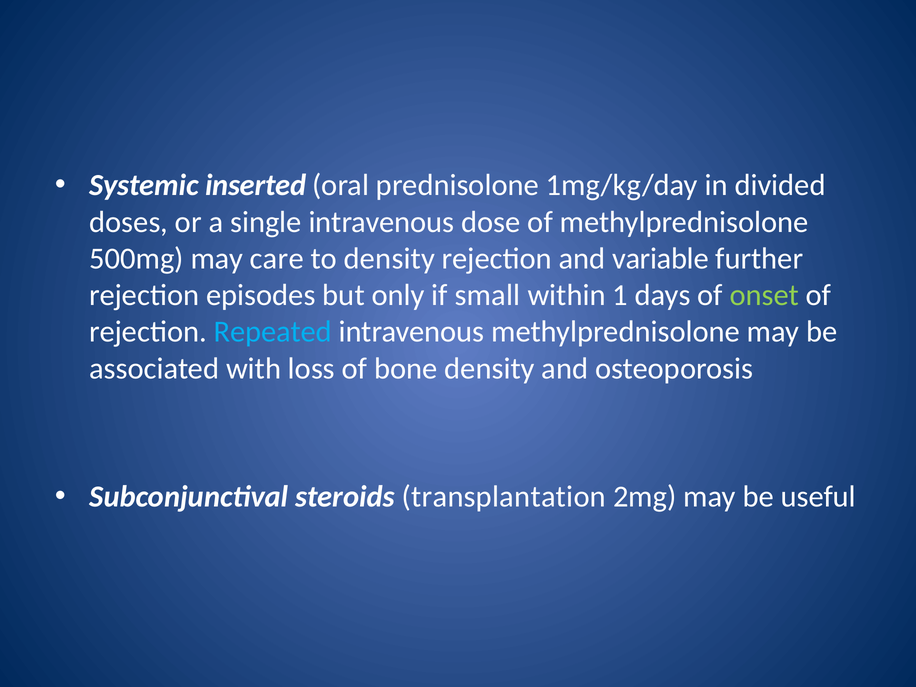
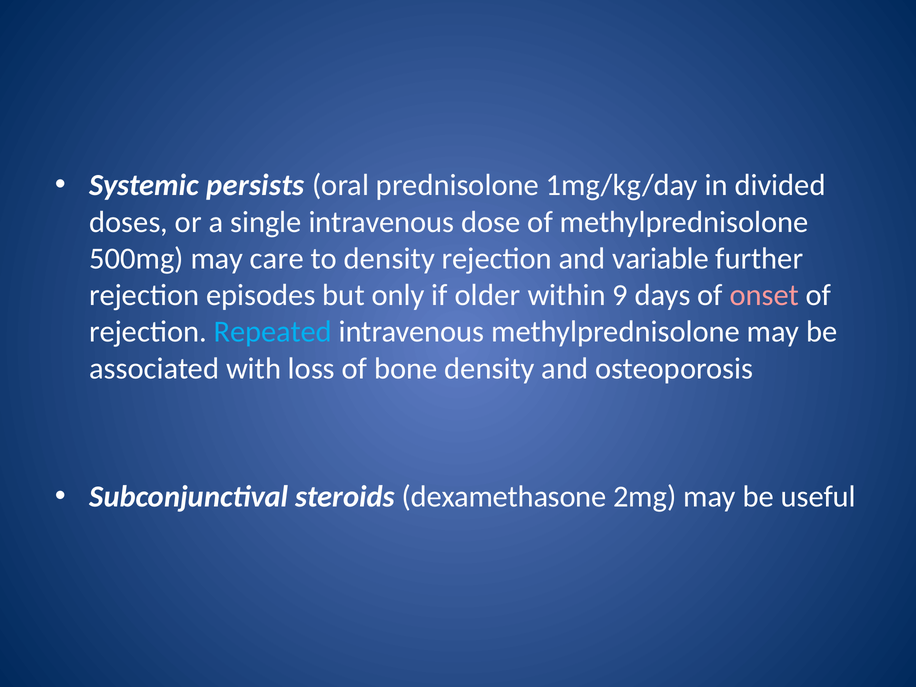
inserted: inserted -> persists (255, 185)
small: small -> older (488, 295)
1: 1 -> 9 (620, 295)
onset colour: light green -> pink (764, 295)
transplantation: transplantation -> dexamethasone (504, 497)
